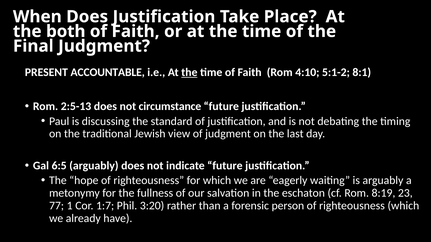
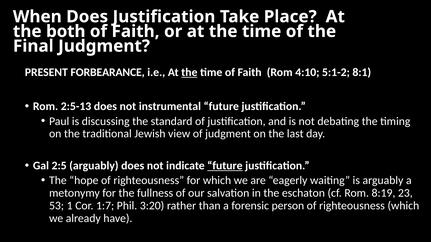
ACCOUNTABLE: ACCOUNTABLE -> FORBEARANCE (108, 72)
circumstance: circumstance -> instrumental (170, 107)
6:5: 6:5 -> 2:5 (59, 166)
future underline: none -> present (225, 166)
77: 77 -> 53 (57, 206)
